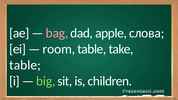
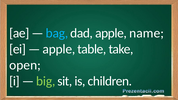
bag colour: pink -> light blue (57, 33)
слова: слова -> name (147, 33)
room: room -> apple (59, 49)
table: table -> open (25, 65)
